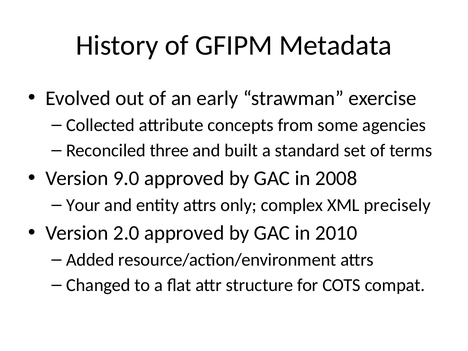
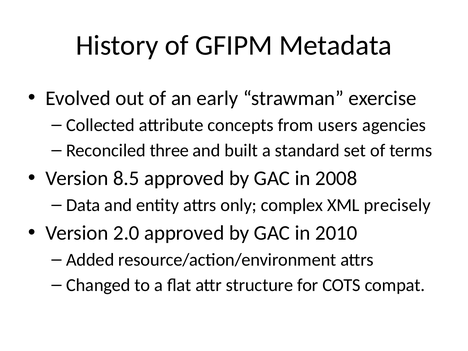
some: some -> users (338, 125)
9.0: 9.0 -> 8.5 (126, 178)
Your: Your -> Data (83, 205)
